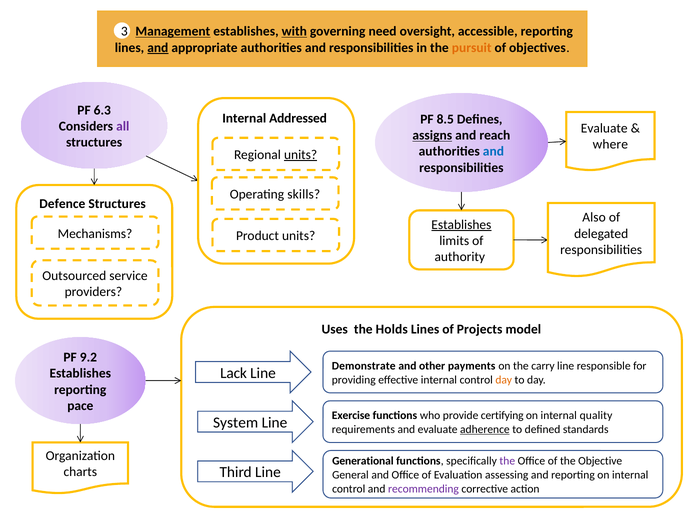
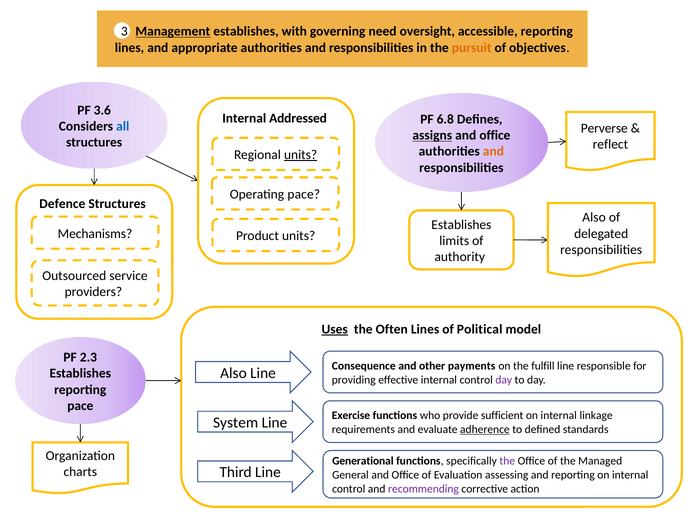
with underline: present -> none (294, 32)
and underline: present -> none (158, 48)
6.3: 6.3 -> 3.6 (102, 110)
8.5: 8.5 -> 6.8 (445, 119)
all colour: purple -> blue (123, 126)
Evaluate: Evaluate -> Perverse (604, 128)
reach: reach -> office (495, 135)
where: where -> reflect (610, 145)
and colour: blue -> orange (493, 152)
Operating skills: skills -> pace (304, 194)
Establishes underline: present -> none (461, 225)
Uses underline: none -> present (335, 329)
Holds: Holds -> Often (392, 329)
Projects: Projects -> Political (480, 329)
9.2: 9.2 -> 2.3 (88, 357)
Demonstrate: Demonstrate -> Consequence (364, 366)
carry: carry -> fulfill (543, 366)
Lack: Lack -> Also (233, 373)
day colour: orange -> purple (504, 380)
certifying: certifying -> sufficient (502, 416)
quality: quality -> linkage (596, 416)
Objective: Objective -> Managed (600, 461)
